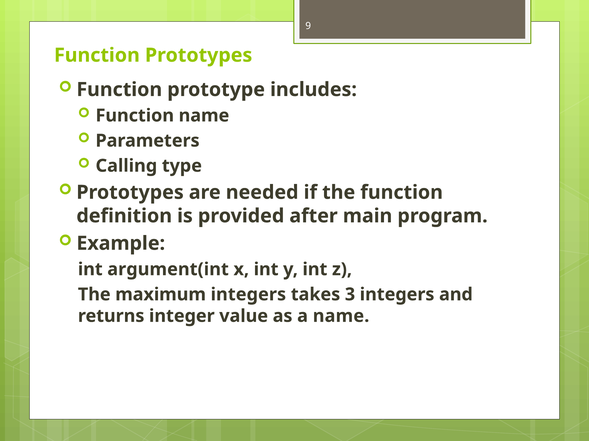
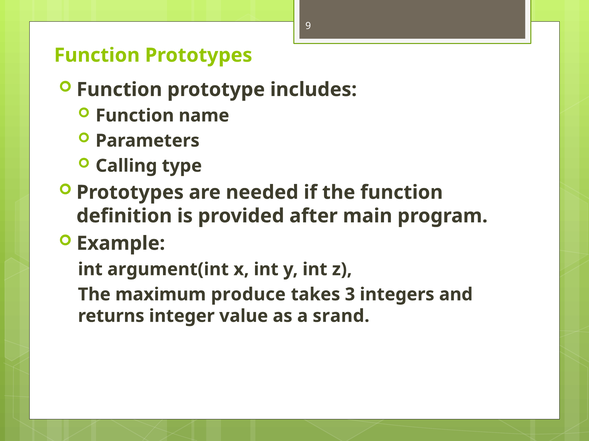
maximum integers: integers -> produce (248, 295)
a name: name -> srand (341, 316)
